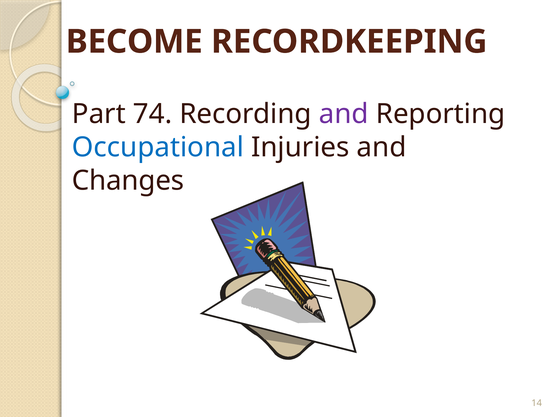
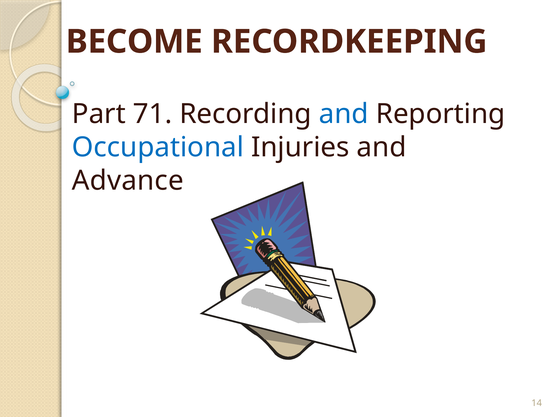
74: 74 -> 71 (153, 114)
and colour: purple -> blue (344, 114)
Changes: Changes -> Advance (128, 180)
